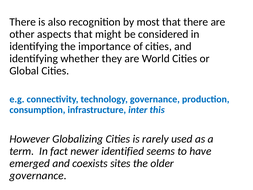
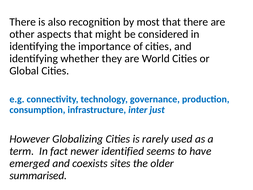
this: this -> just (157, 110)
governance: governance -> summarised (38, 175)
